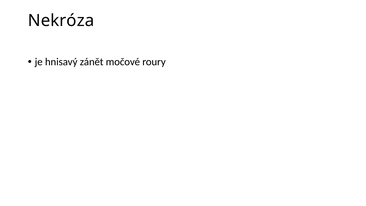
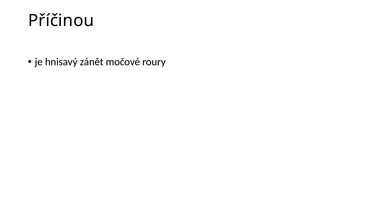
Nekróza: Nekróza -> Příčinou (61, 21)
